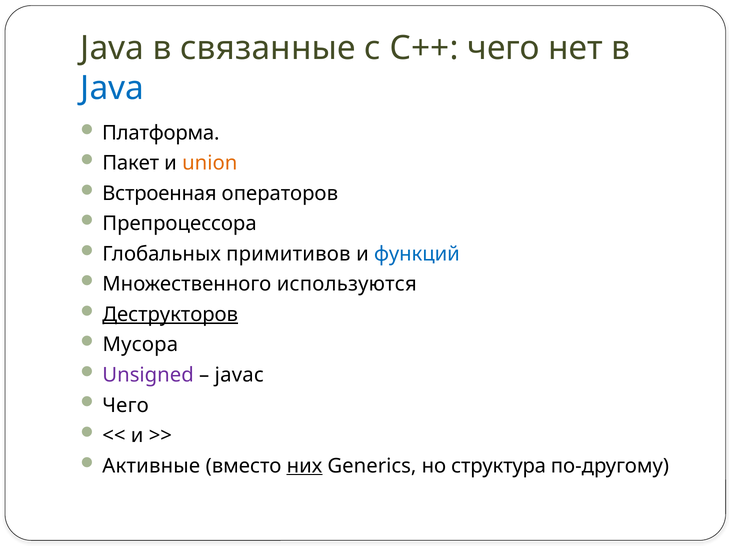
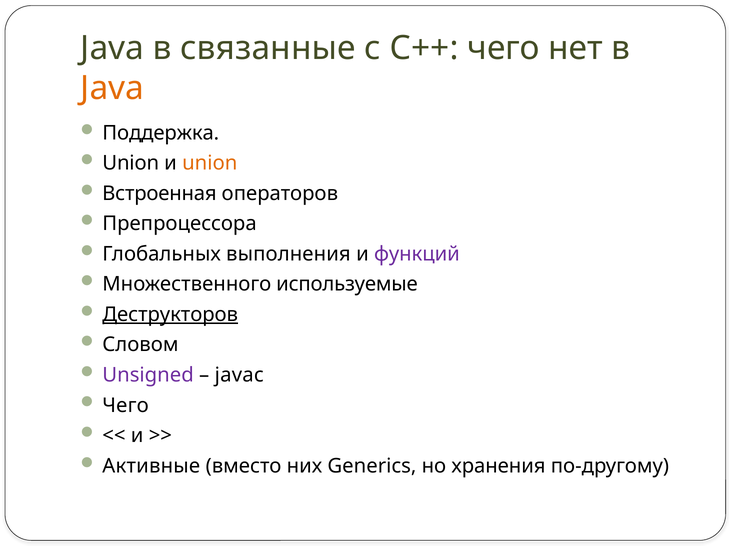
Java colour: blue -> orange (112, 88)
Платформа: Платформа -> Поддержка (161, 133)
Пакет: Пакет -> Union (131, 163)
примитивов: примитивов -> выполнения (288, 254)
функций colour: blue -> purple (417, 254)
используются: используются -> используемые (347, 284)
Мусора: Мусора -> Словом (140, 345)
них underline: present -> none (304, 466)
структура: структура -> хранения (499, 466)
